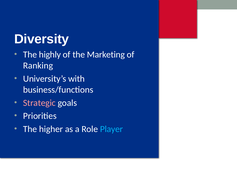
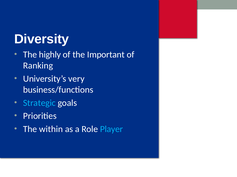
Marketing: Marketing -> Important (106, 55)
with: with -> very (76, 79)
Strategic colour: pink -> light blue (39, 103)
higher: higher -> within (51, 130)
